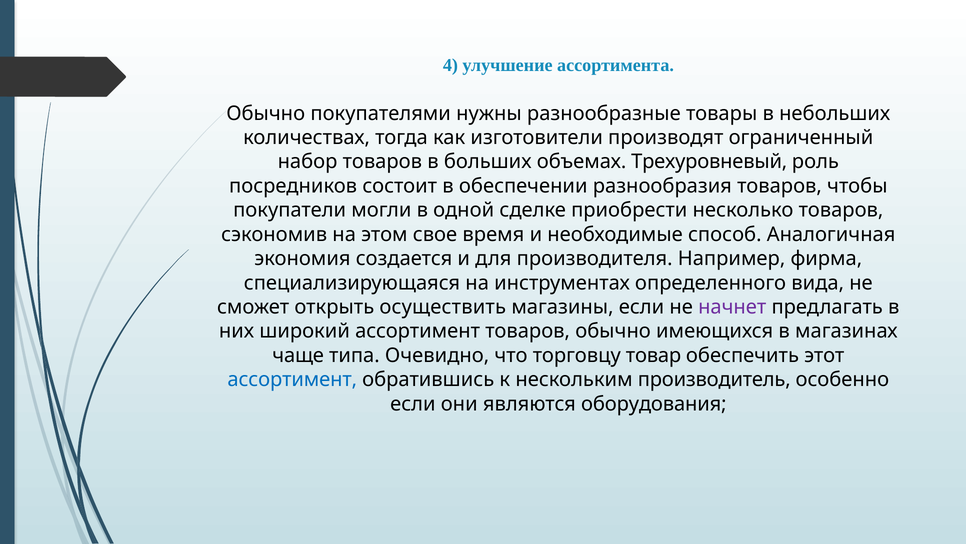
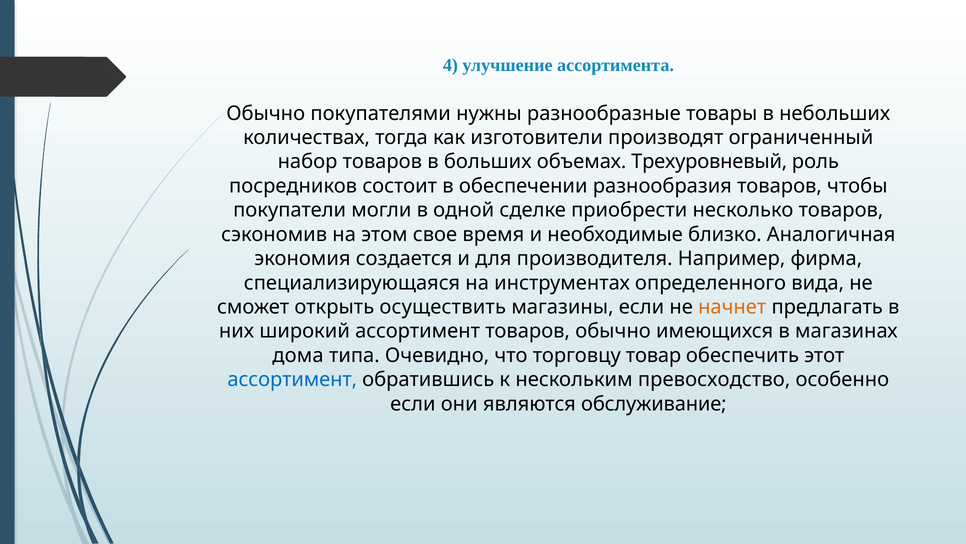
способ: способ -> близко (725, 234)
начнет colour: purple -> orange (732, 307)
чаще: чаще -> дома (298, 355)
производитель: производитель -> превосходство (714, 379)
оборудования: оборудования -> обслуживание (654, 403)
